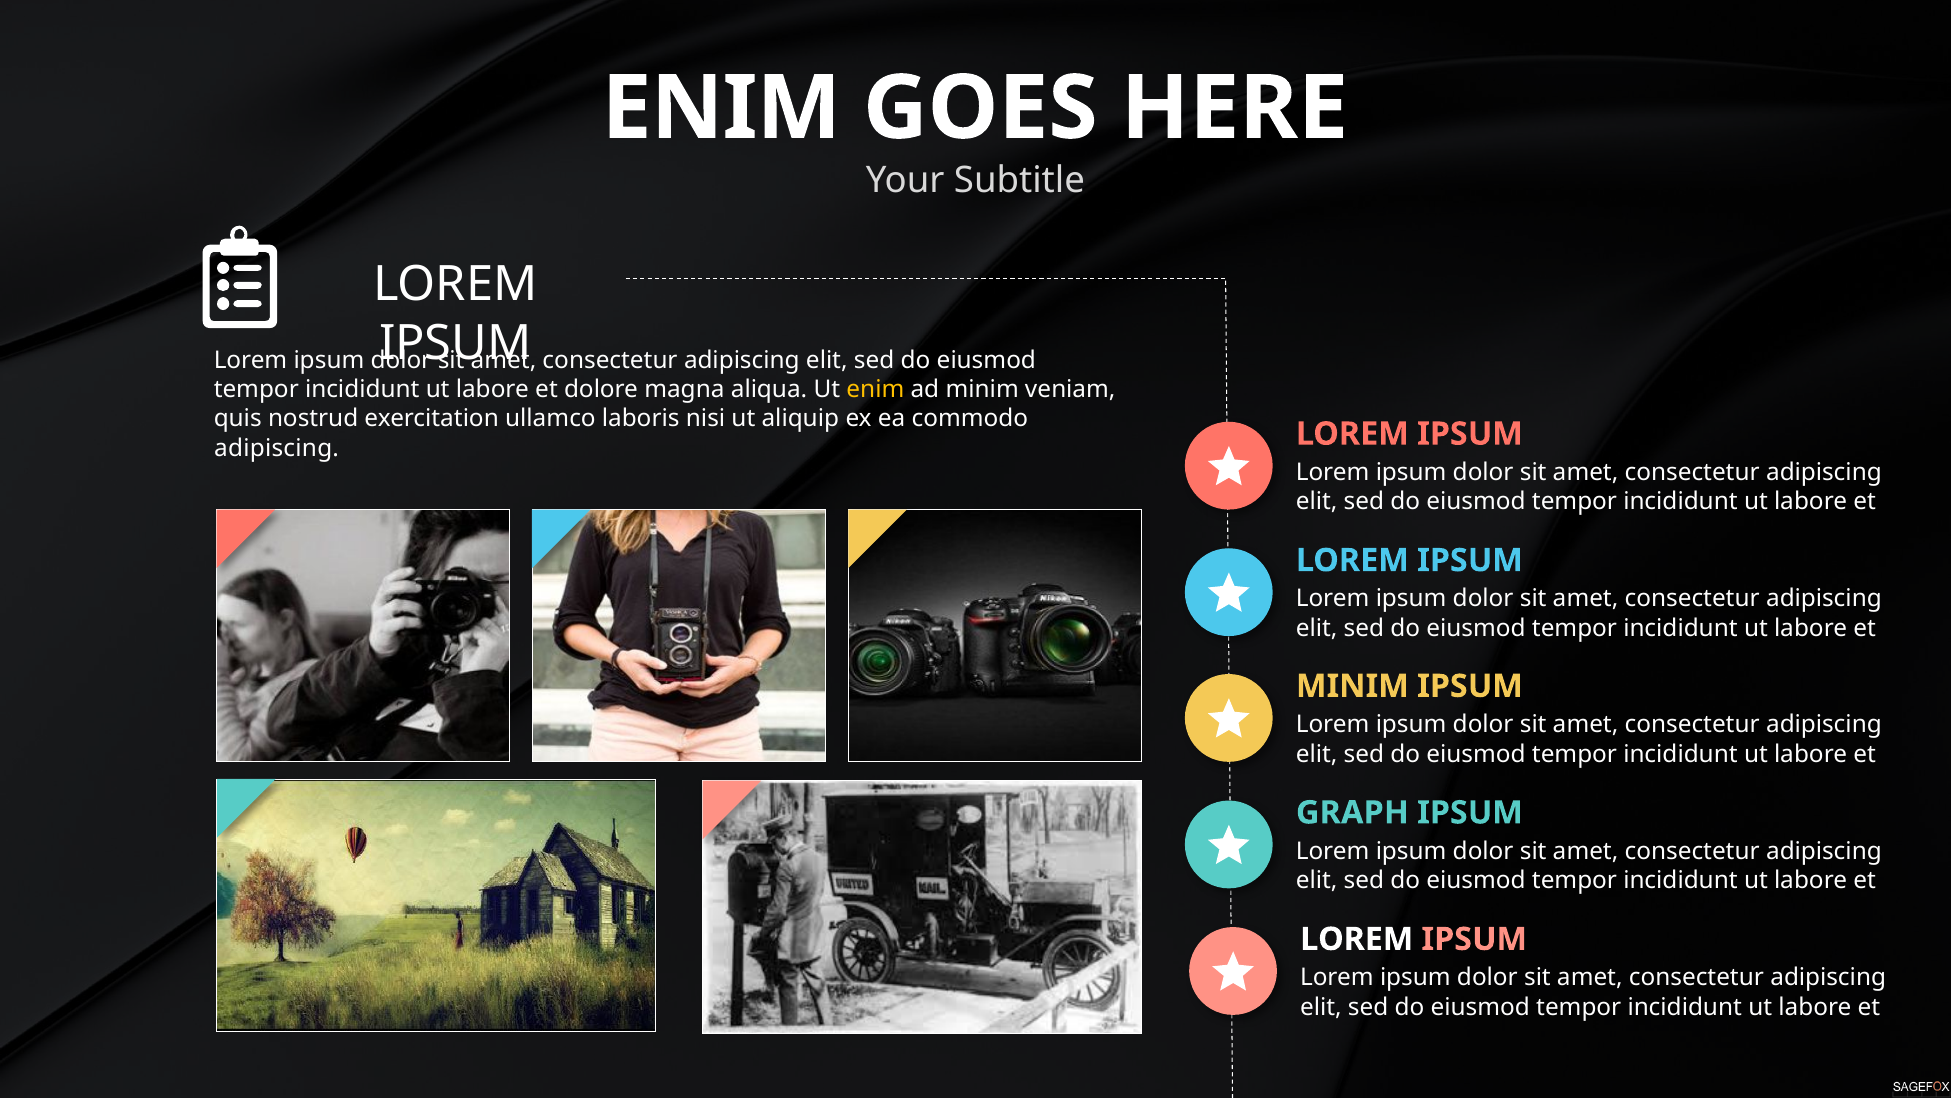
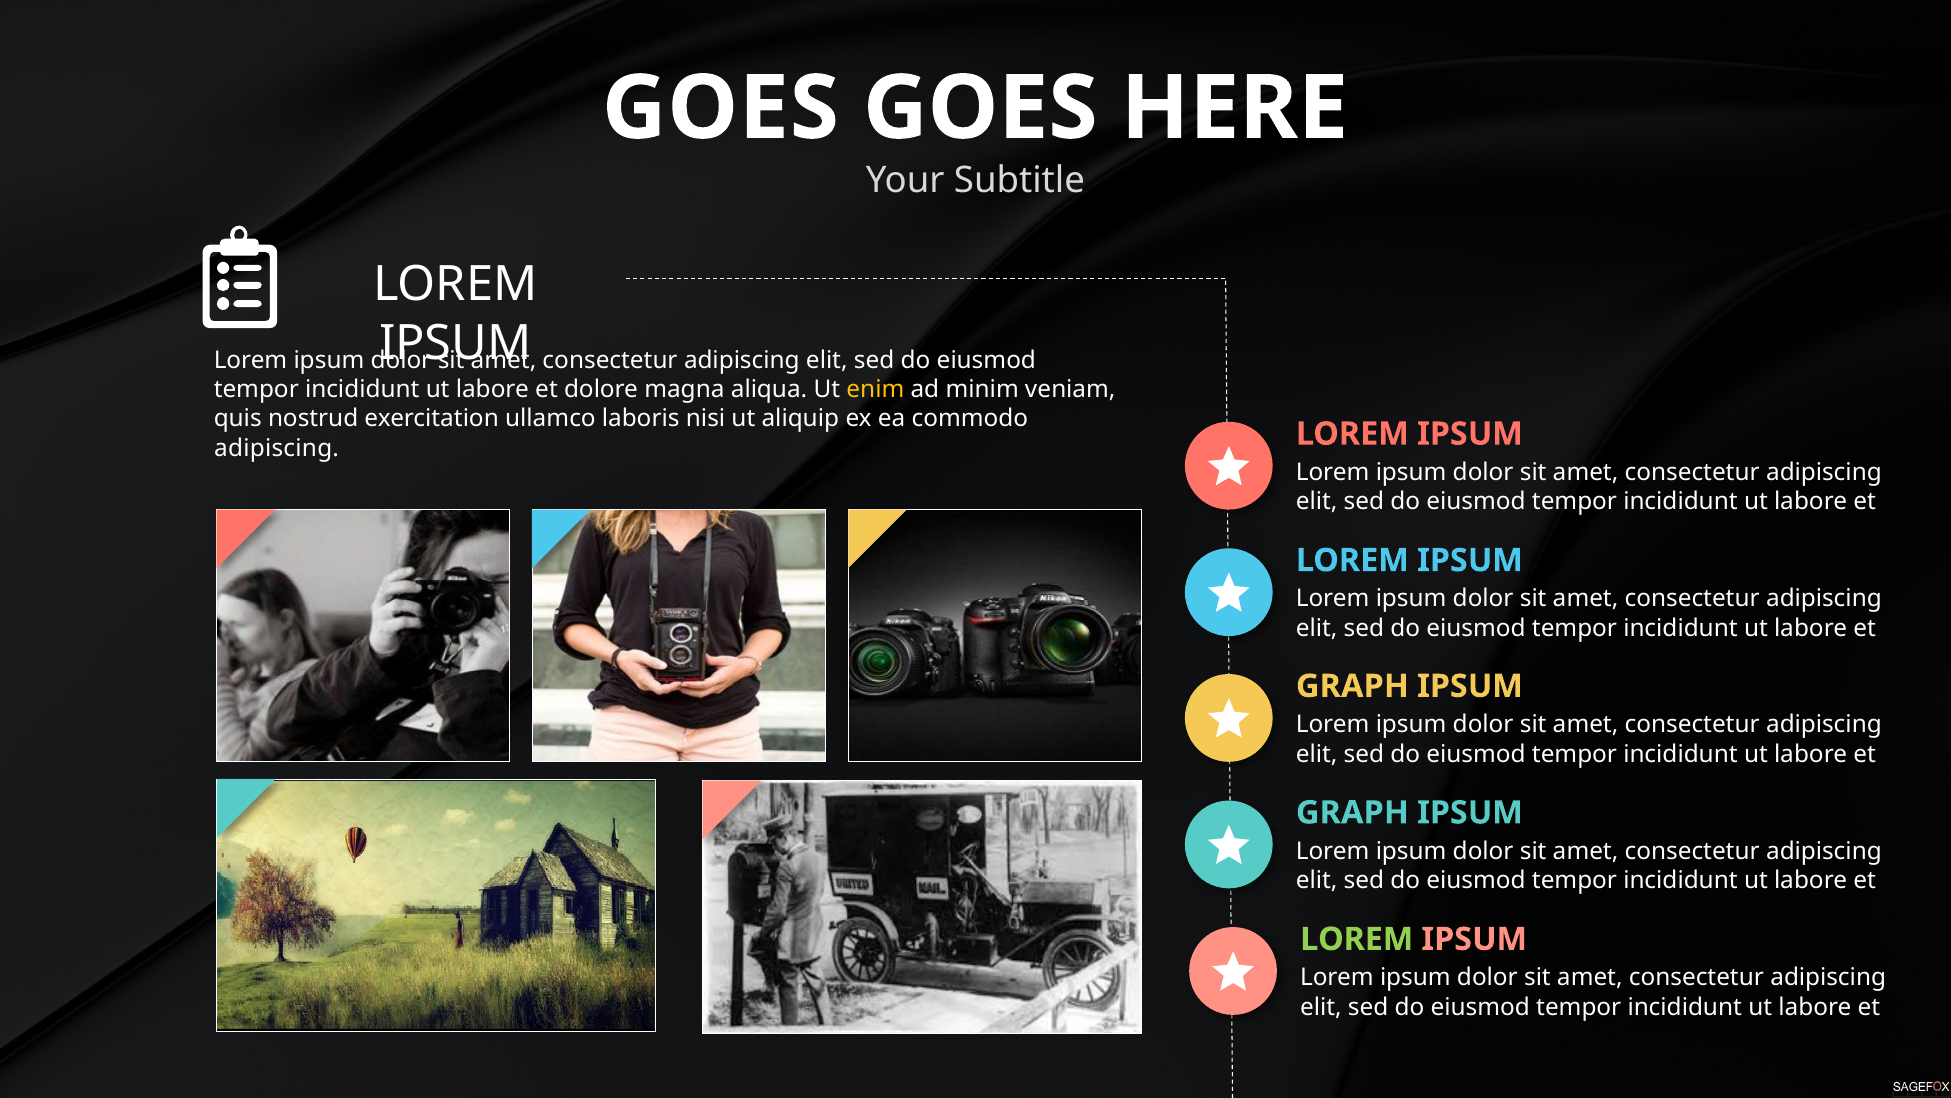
ENIM: ENIM -> GOES (720, 108)
MINIM: MINIM -> GRAPH (1352, 686)
LOREM colour: white -> light green (1357, 939)
